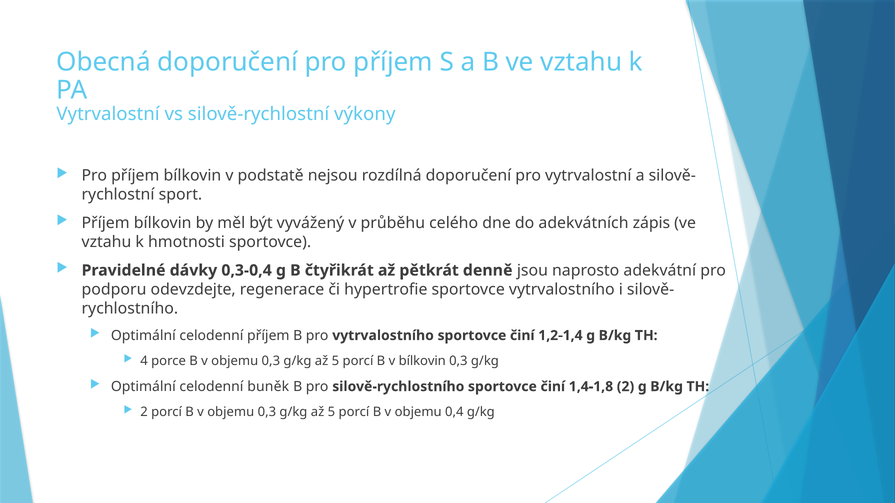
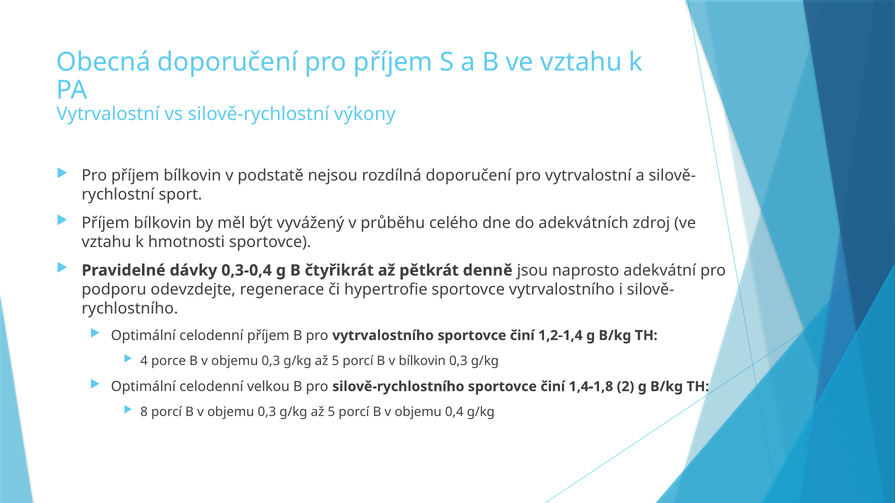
zápis: zápis -> zdroj (651, 223)
buněk: buněk -> velkou (268, 387)
2: 2 -> 8 (144, 412)
